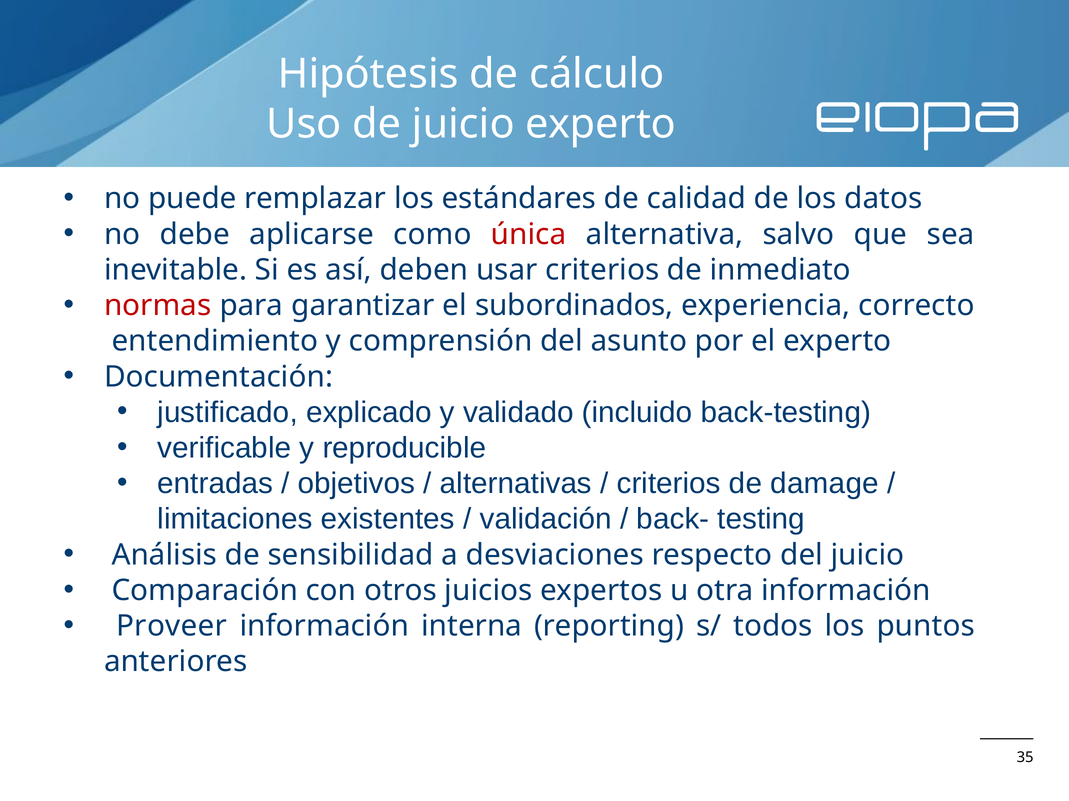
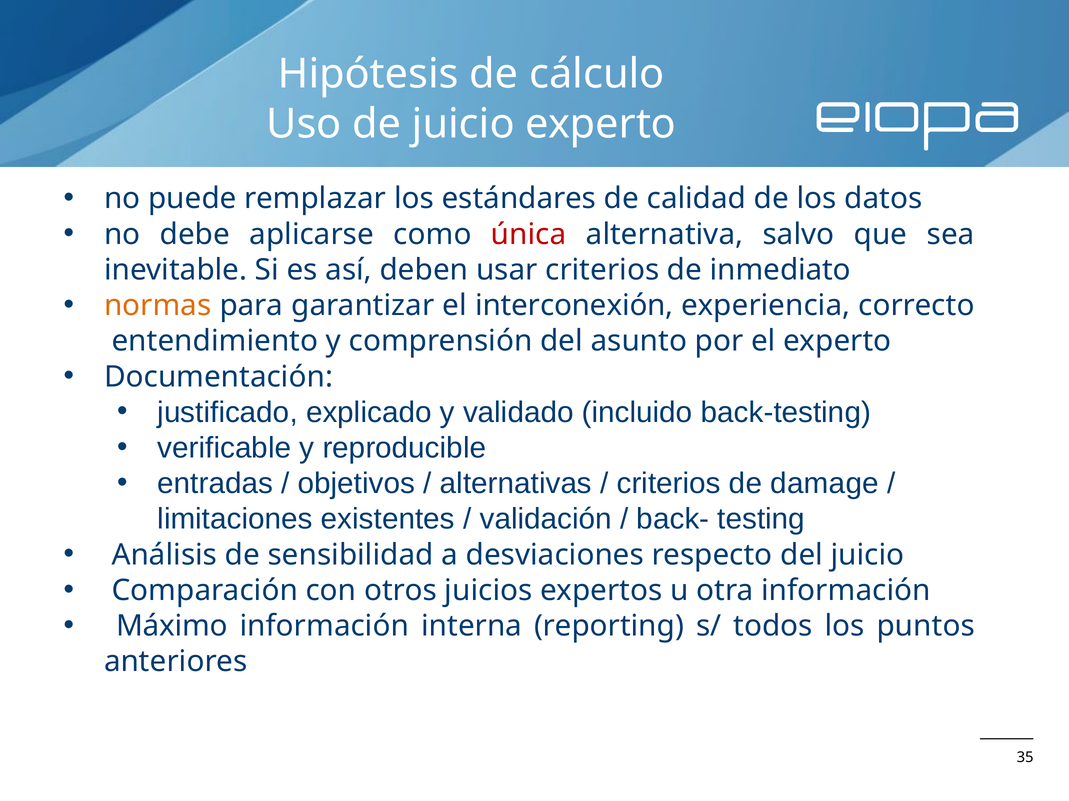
normas colour: red -> orange (158, 306)
subordinados: subordinados -> interconexión (574, 306)
Proveer: Proveer -> Máximo (172, 627)
